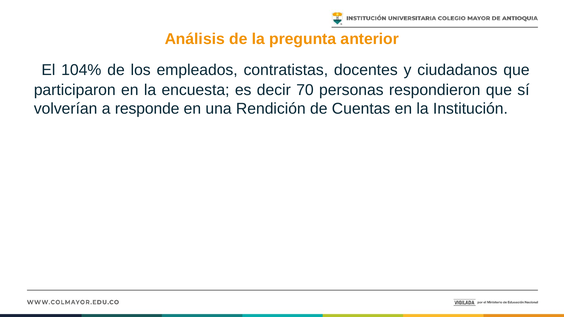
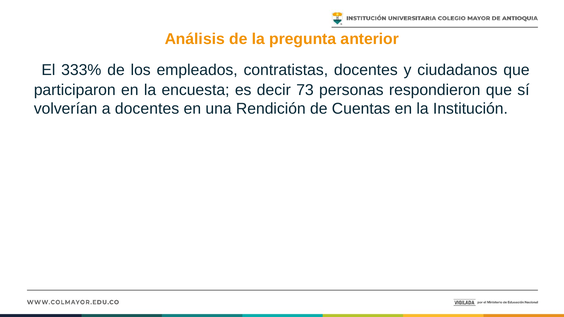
104%: 104% -> 333% (81, 70)
70: 70 -> 73 (305, 90)
a responde: responde -> docentes (147, 109)
